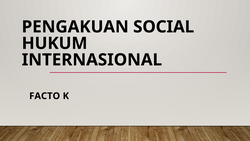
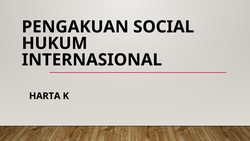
FACTO: FACTO -> HARTA (45, 96)
